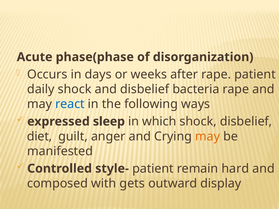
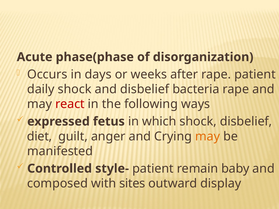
react colour: blue -> red (70, 104)
sleep: sleep -> fetus (109, 122)
hard: hard -> baby (235, 169)
gets: gets -> sites (132, 184)
